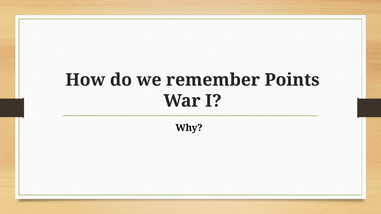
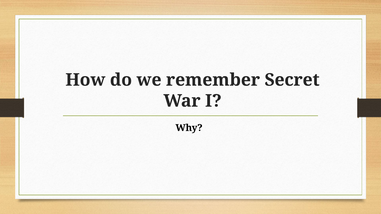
Points: Points -> Secret (292, 80)
